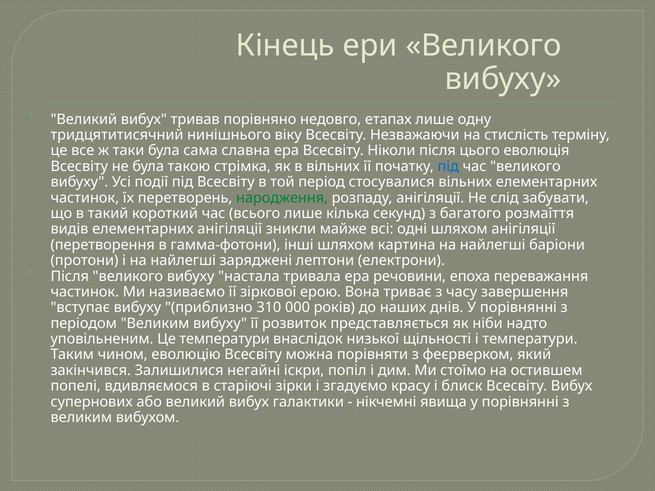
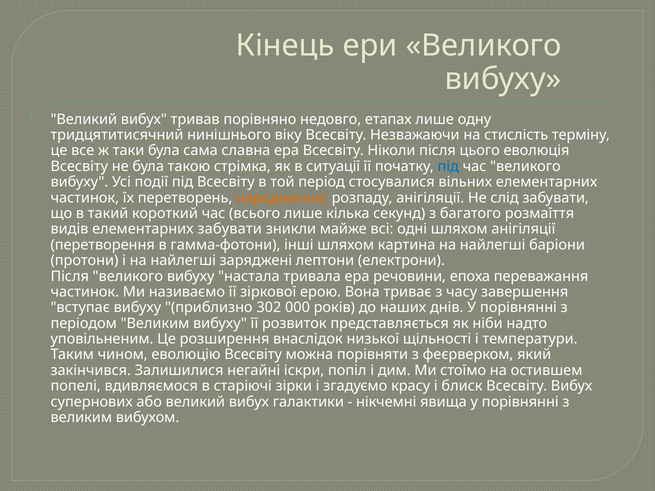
в вільних: вільних -> ситуації (333, 166)
народження colour: green -> orange (282, 198)
елементарних анігіляції: анігіляції -> забувати (230, 229)
310: 310 -> 302 (269, 308)
Це температури: температури -> розширення (225, 339)
